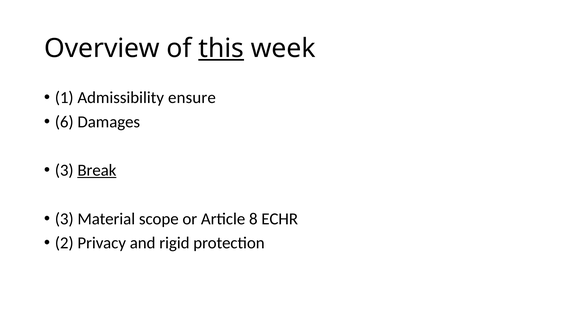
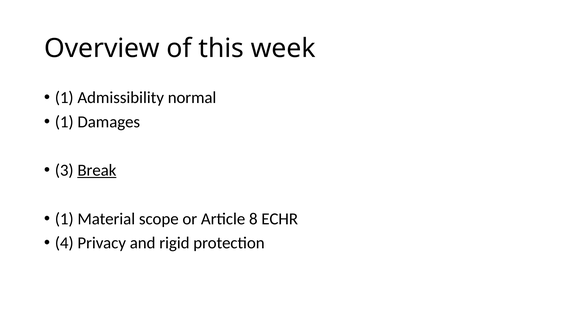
this underline: present -> none (221, 49)
ensure: ensure -> normal (192, 98)
6: 6 -> 1 (64, 122)
3: 3 -> 1 (64, 219)
2: 2 -> 4 (64, 243)
